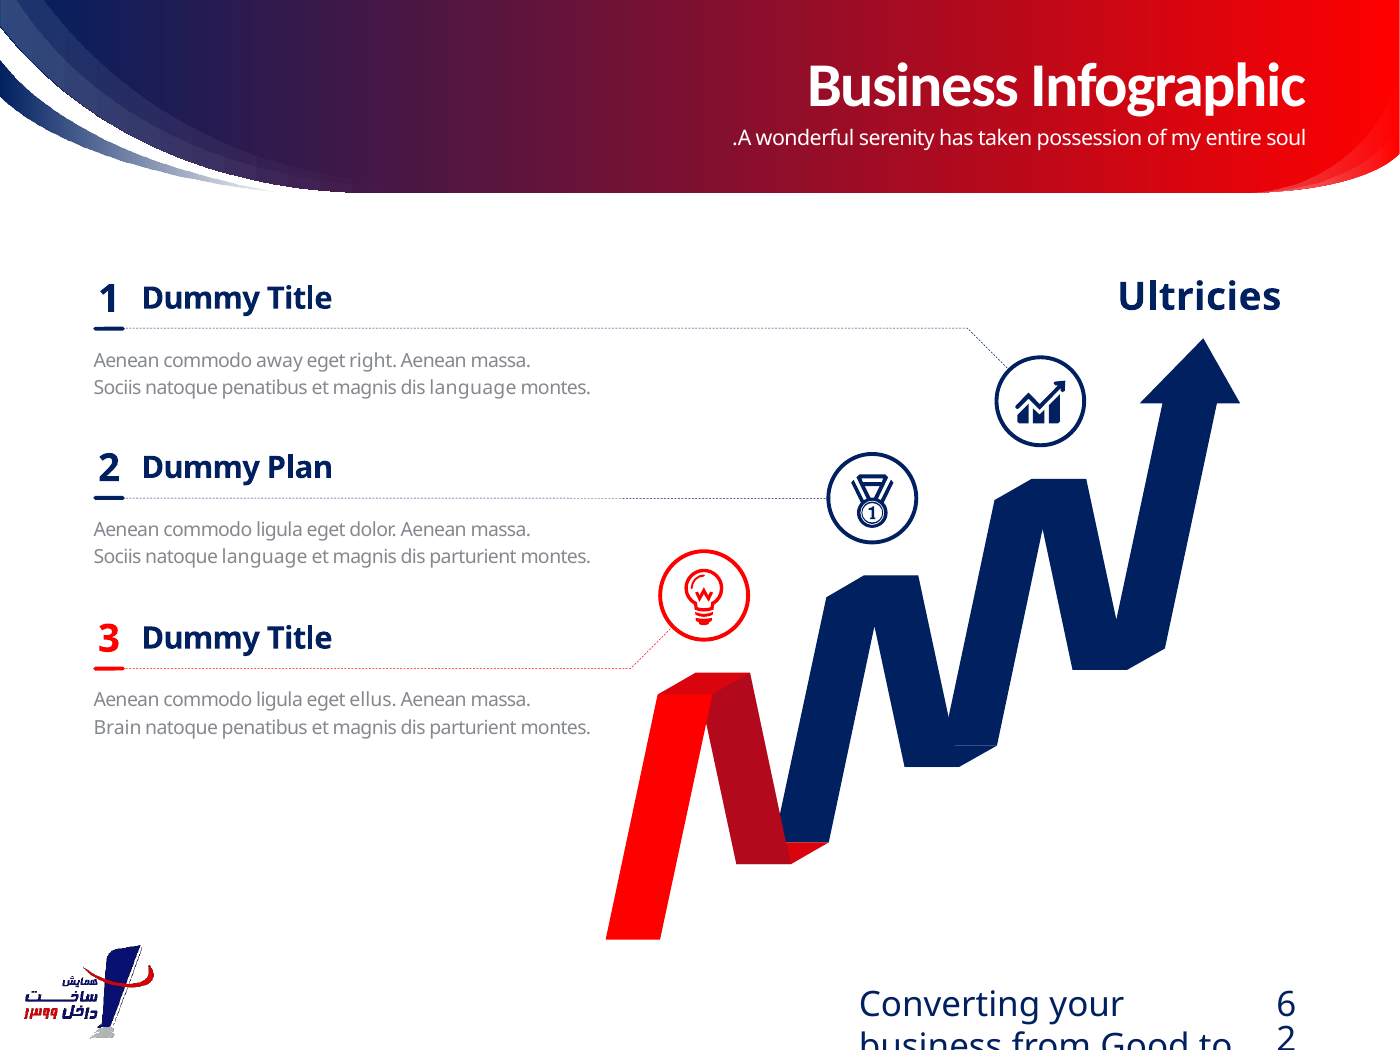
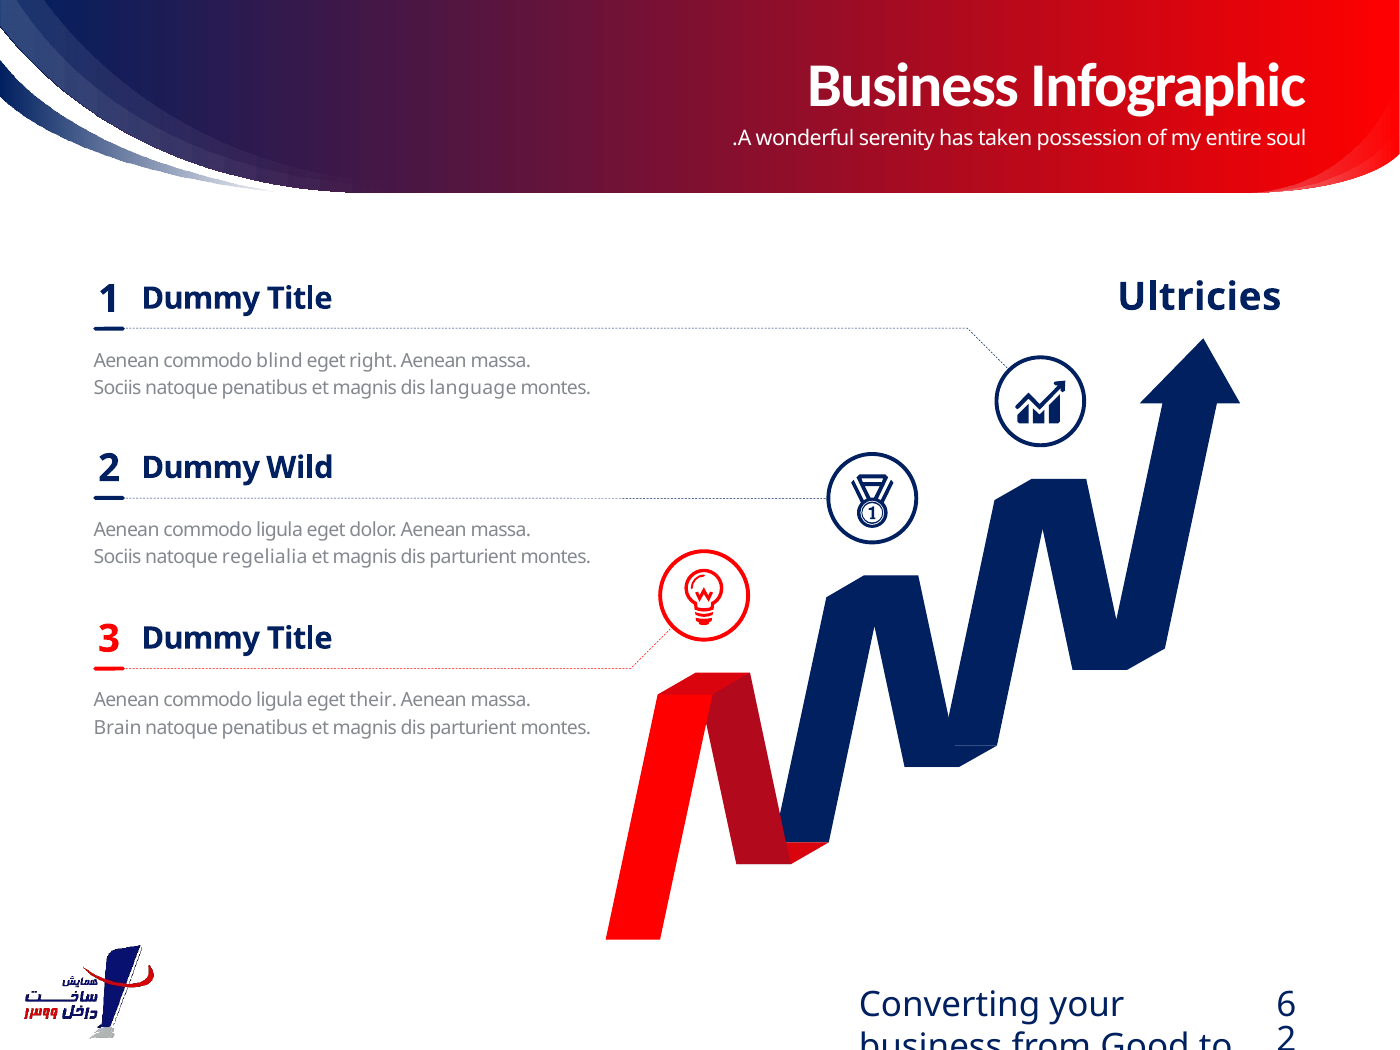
away: away -> blind (279, 361)
Plan: Plan -> Wild (300, 468)
natoque language: language -> regelialia (265, 557)
ellus: ellus -> their (373, 700)
